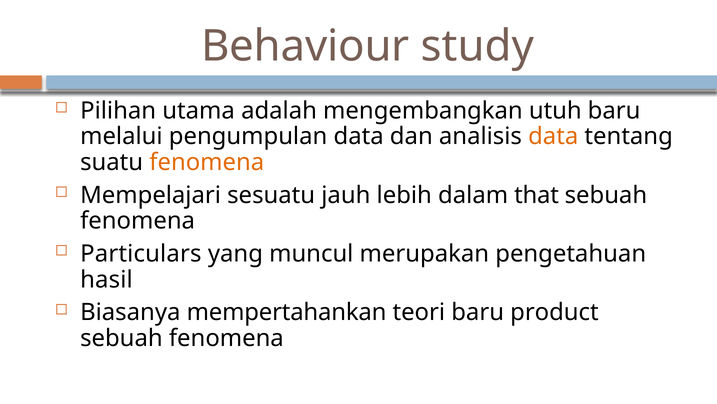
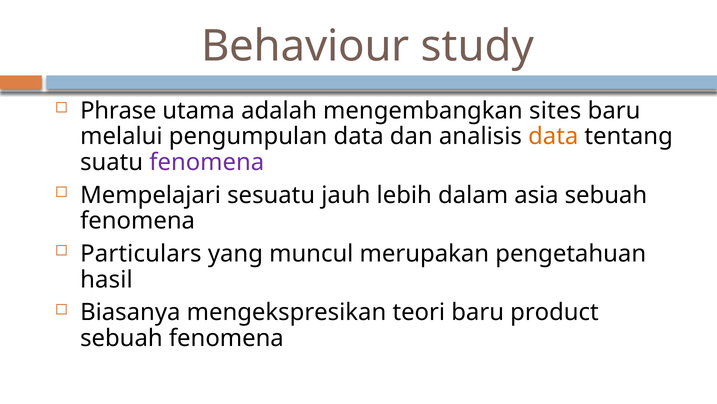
Pilihan: Pilihan -> Phrase (118, 110)
utuh: utuh -> sites (555, 110)
fenomena colour: orange -> purple (207, 162)
that: that -> asia (536, 195)
mempertahankan: mempertahankan -> mengekspresikan (286, 312)
